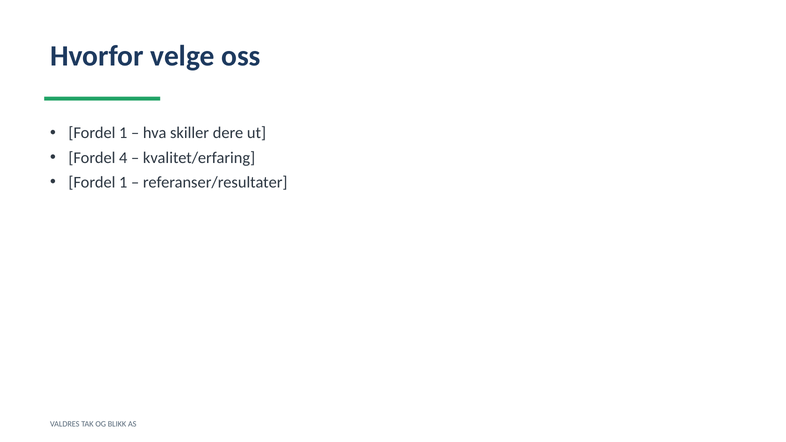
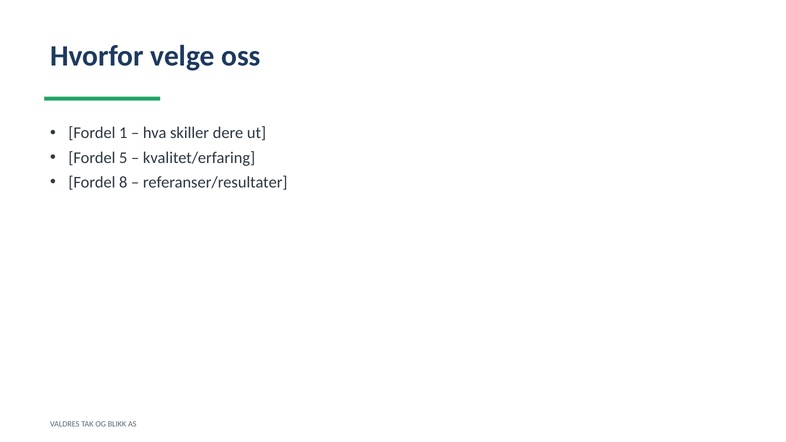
4: 4 -> 5 (123, 158)
1: 1 -> 8 (123, 182)
